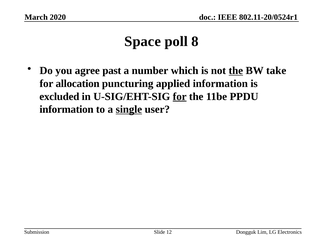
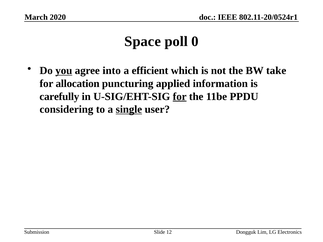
8: 8 -> 0 (195, 41)
you underline: none -> present (64, 71)
past: past -> into (112, 71)
number: number -> efficient (150, 71)
the underline: present -> none (236, 71)
excluded: excluded -> carefully (59, 97)
information: information -> considering (66, 110)
